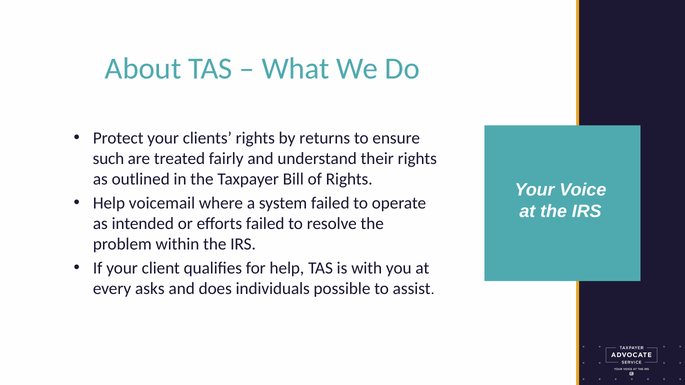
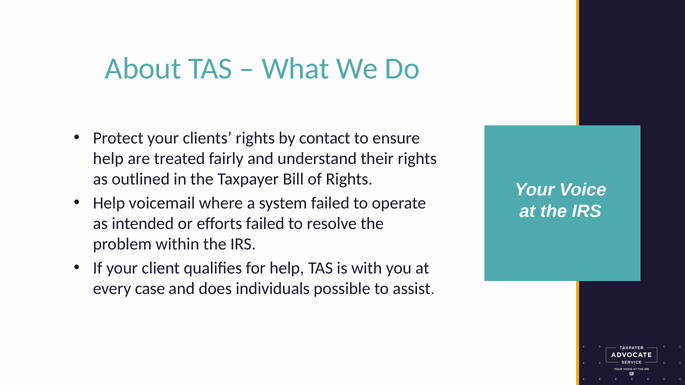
returns: returns -> contact (325, 138)
such: such -> help (108, 159)
asks: asks -> case (150, 289)
